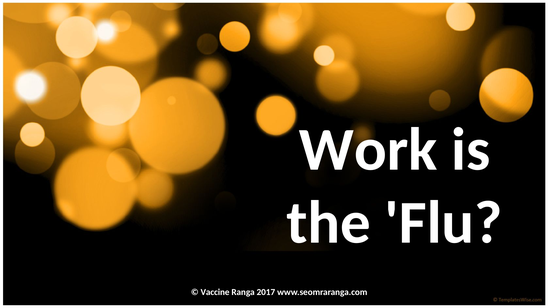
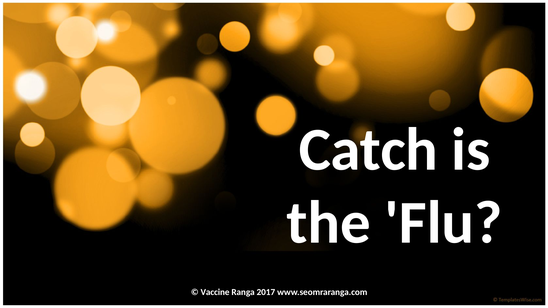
Work: Work -> Catch (368, 150)
